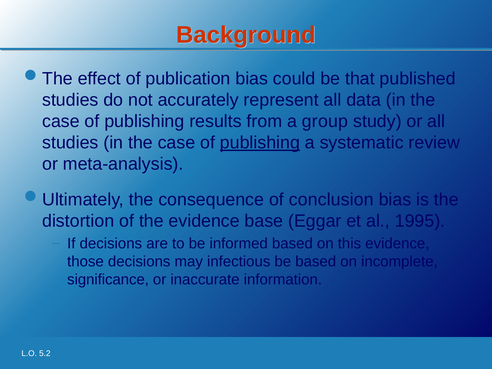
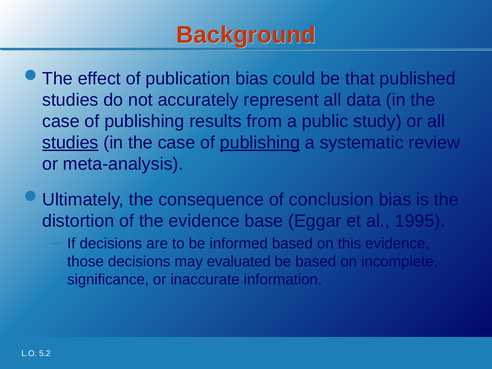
group: group -> public (325, 121)
studies underline: none -> present (70, 143)
infectious: infectious -> evaluated (239, 261)
